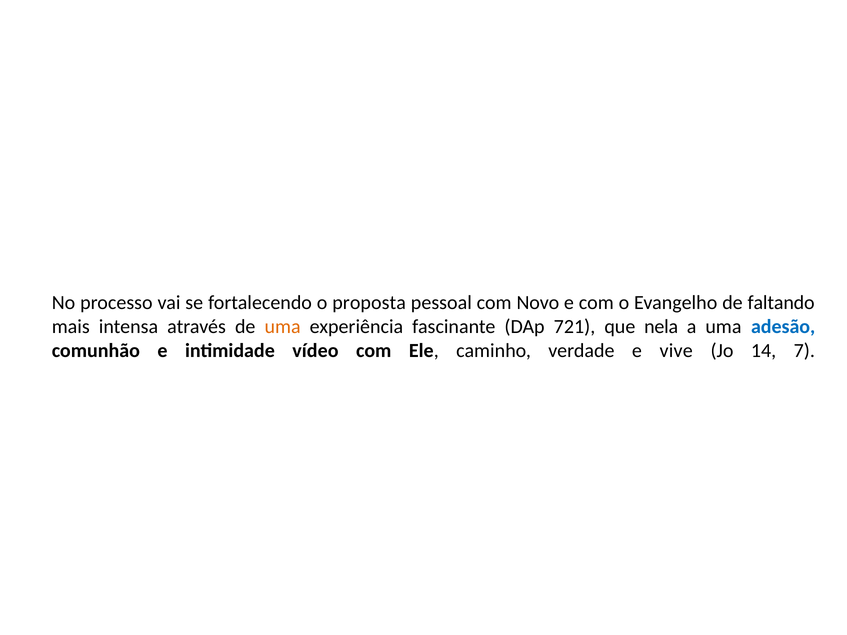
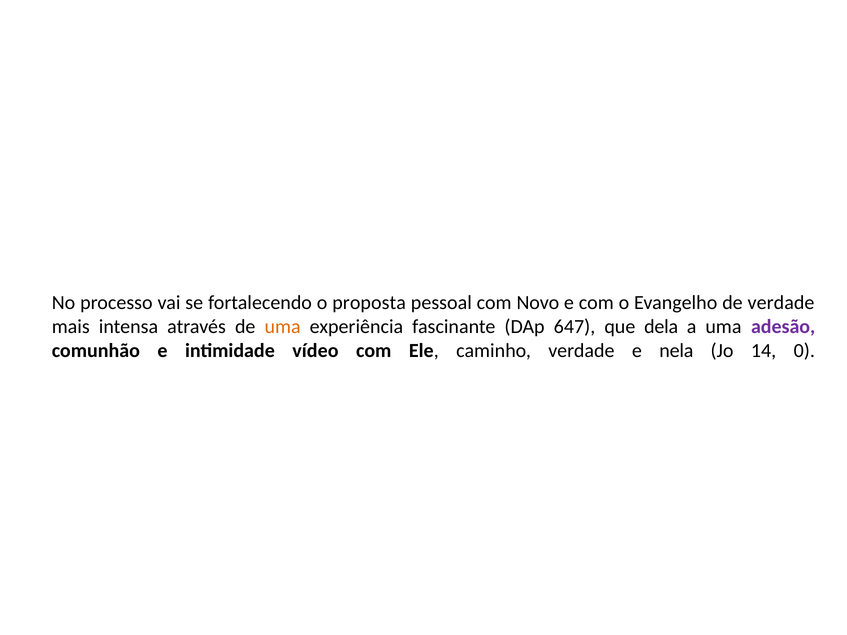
de faltando: faltando -> verdade (781, 303)
721: 721 -> 647 (574, 327)
nela: nela -> dela (661, 327)
adesão colour: blue -> purple (783, 327)
vive: vive -> nela (676, 351)
7: 7 -> 0 (804, 351)
